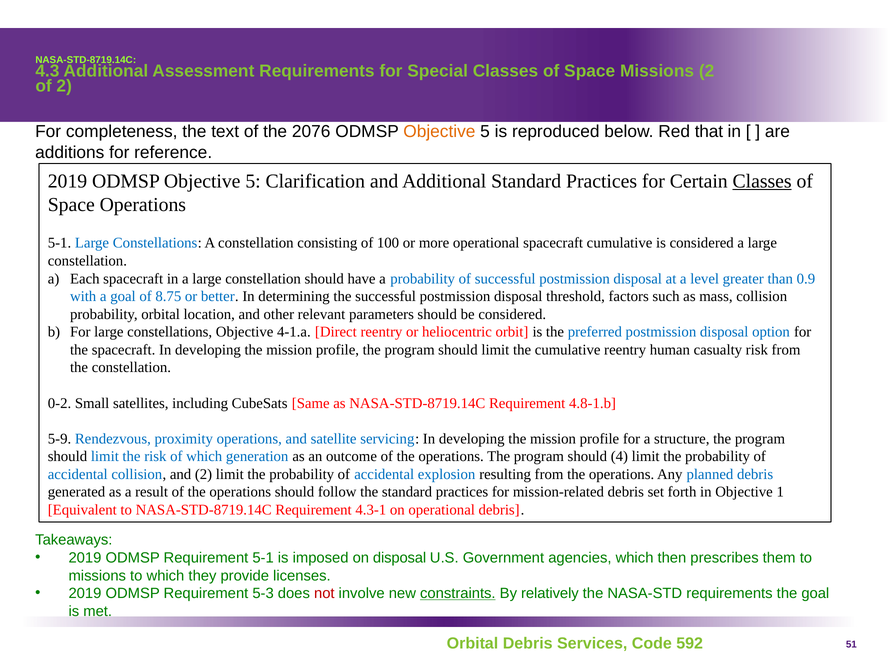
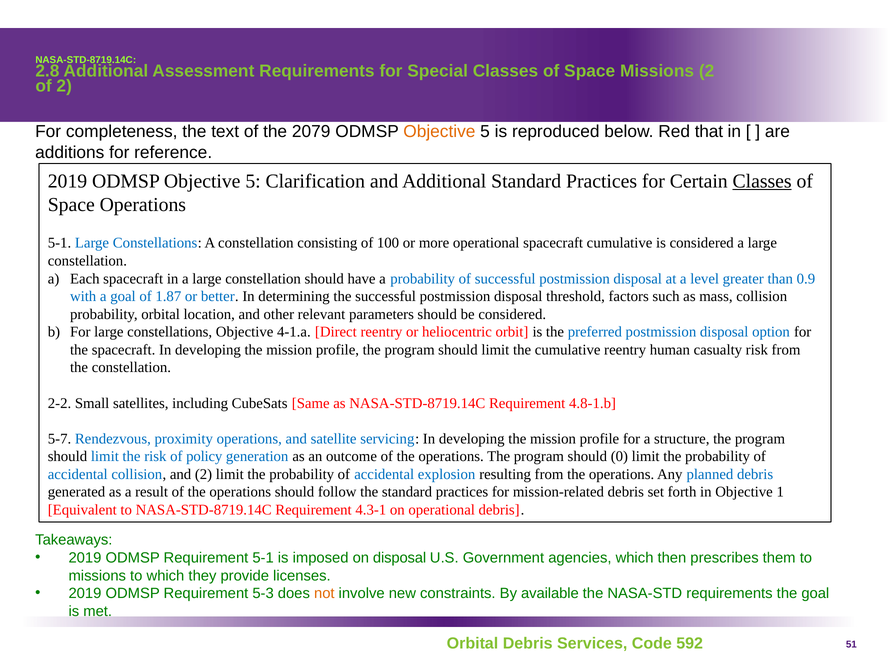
4.3: 4.3 -> 2.8 (47, 71)
2076: 2076 -> 2079 (311, 132)
8.75: 8.75 -> 1.87 (168, 296)
0-2: 0-2 -> 2-2 (60, 403)
5-9: 5-9 -> 5-7 (60, 439)
of which: which -> policy (204, 456)
4: 4 -> 0 (619, 456)
not colour: red -> orange (324, 593)
constraints underline: present -> none (458, 593)
relatively: relatively -> available (550, 593)
